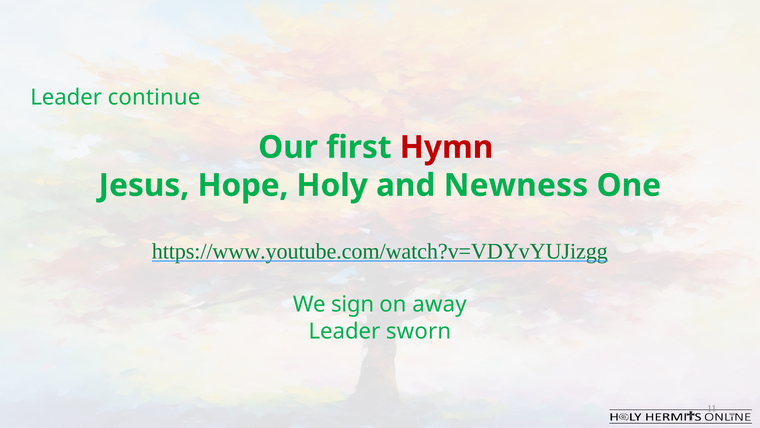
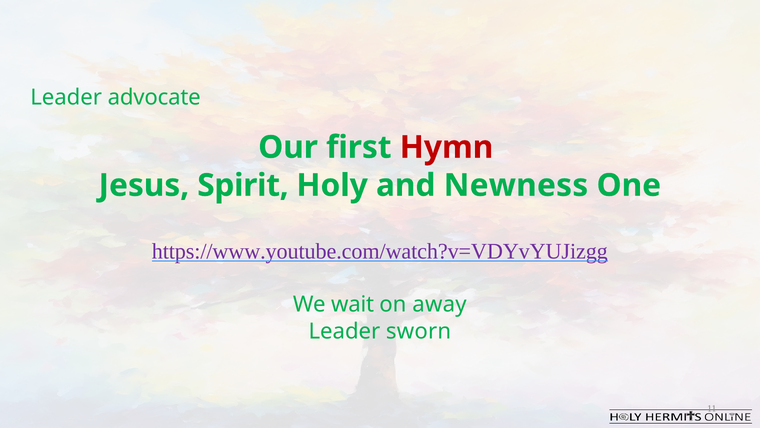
continue: continue -> advocate (154, 97)
Hope: Hope -> Spirit (243, 185)
https://www.youtube.com/watch?v=VDYvYUJizgg colour: green -> purple (380, 251)
sign: sign -> wait (353, 304)
